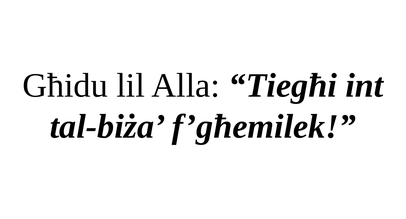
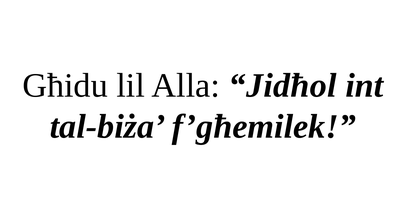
Tiegħi: Tiegħi -> Jidħol (283, 85)
